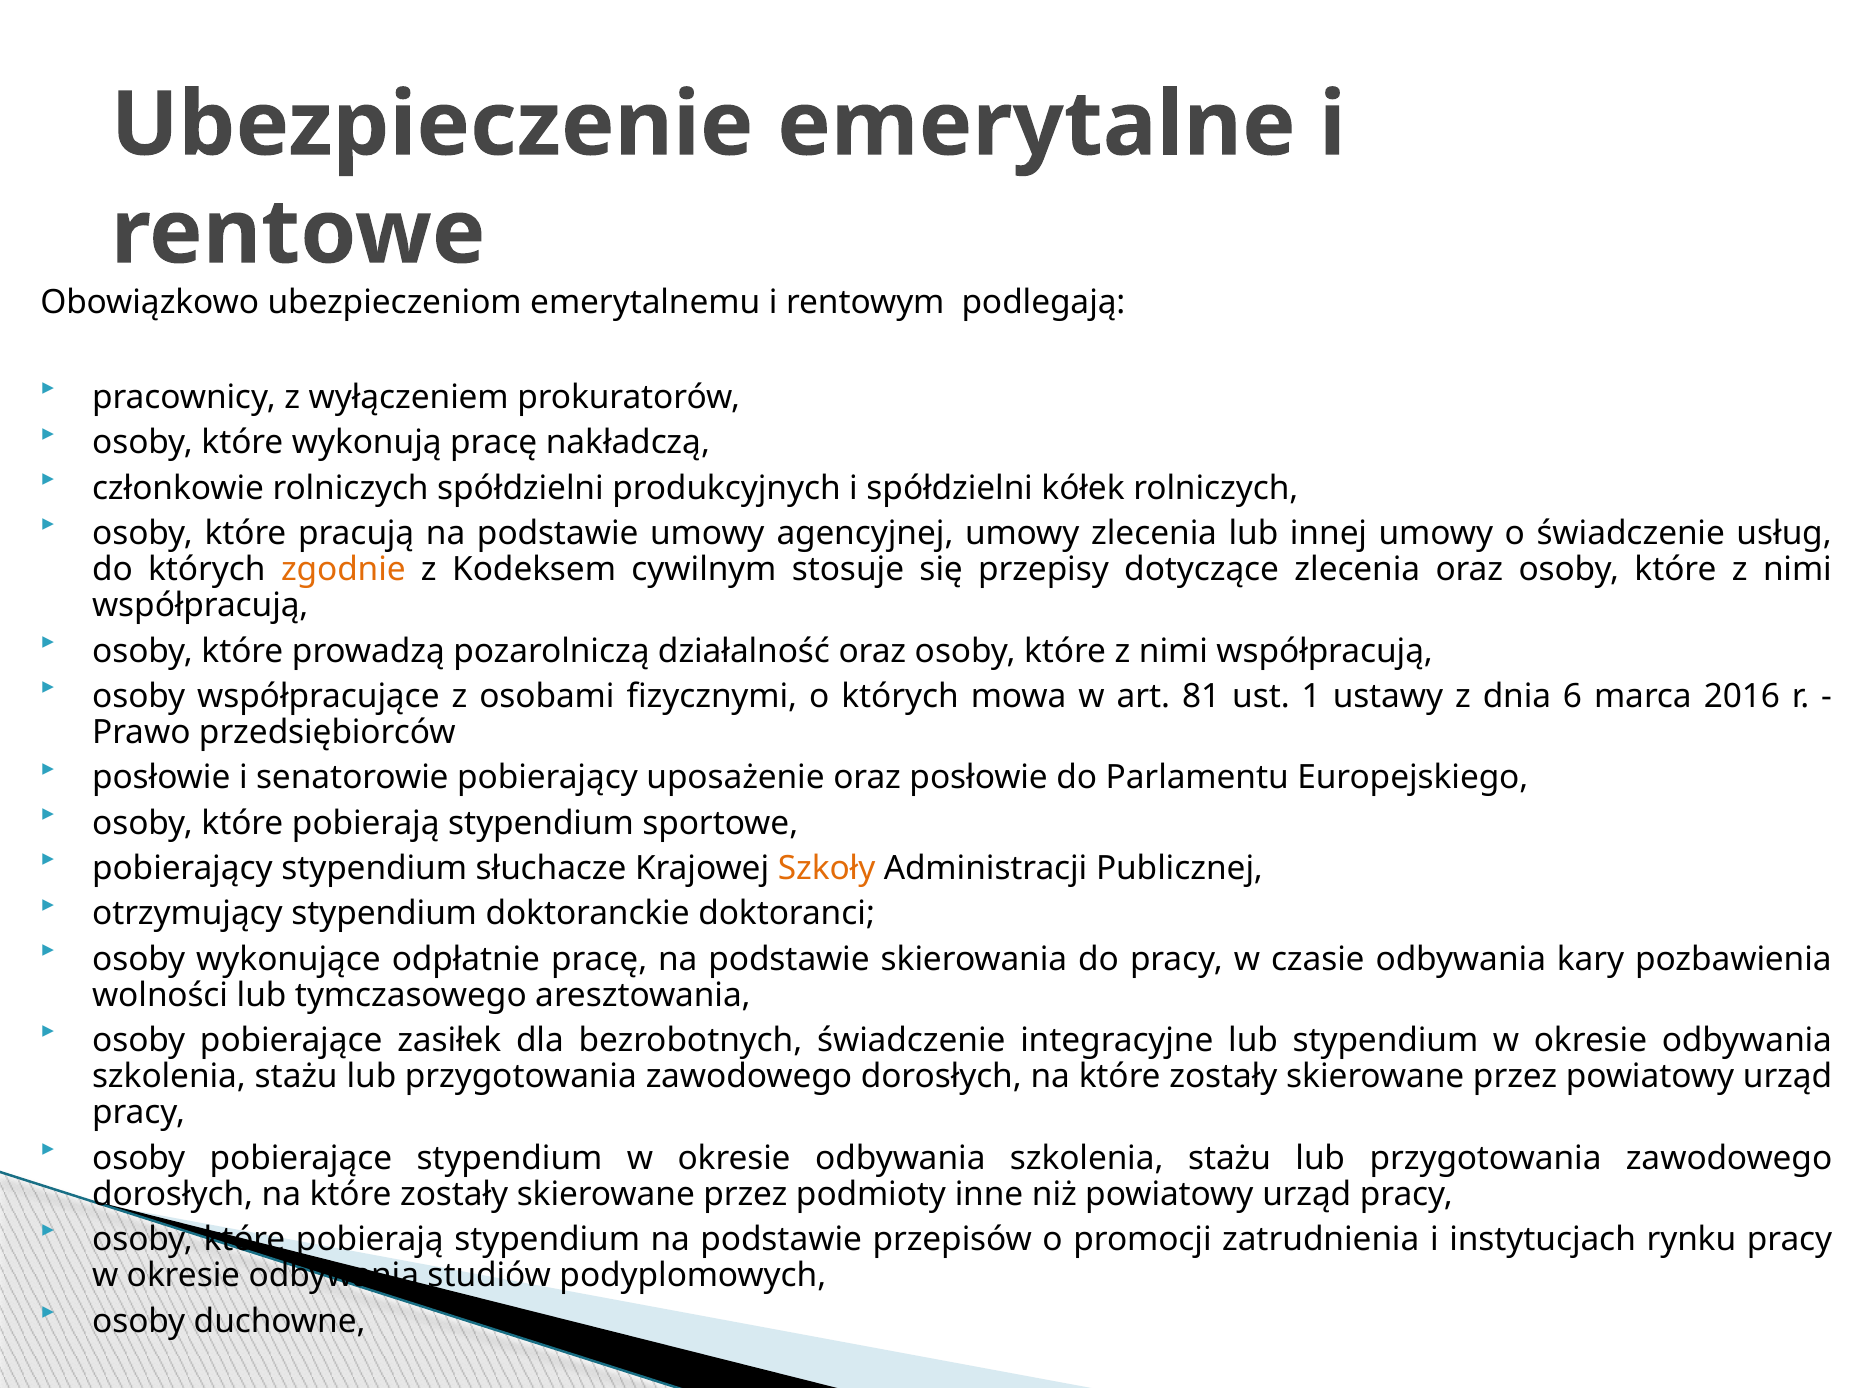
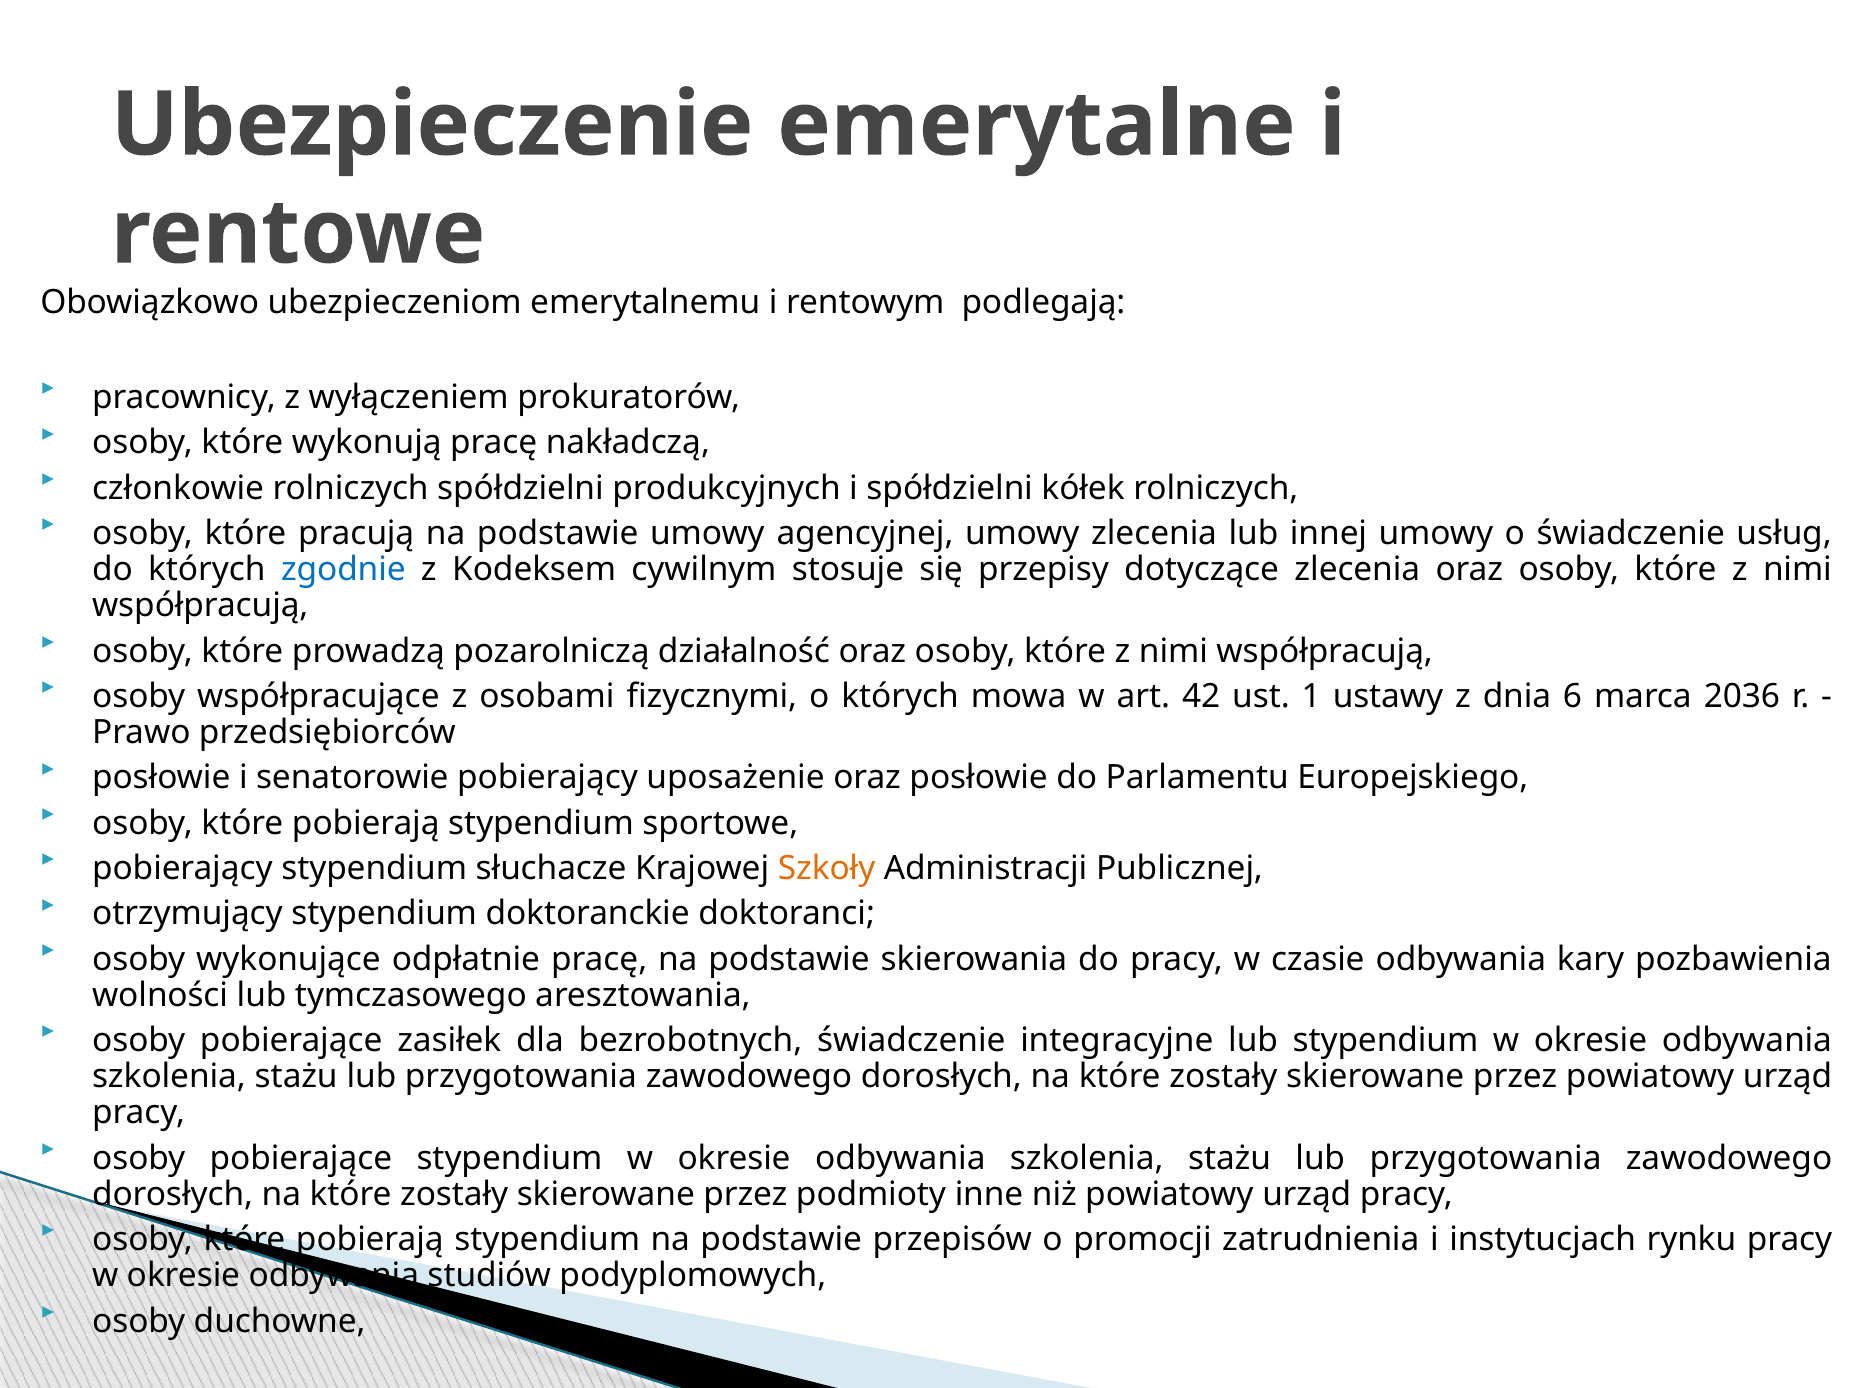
zgodnie colour: orange -> blue (343, 569)
81: 81 -> 42 (1201, 696)
2016: 2016 -> 2036 (1742, 696)
